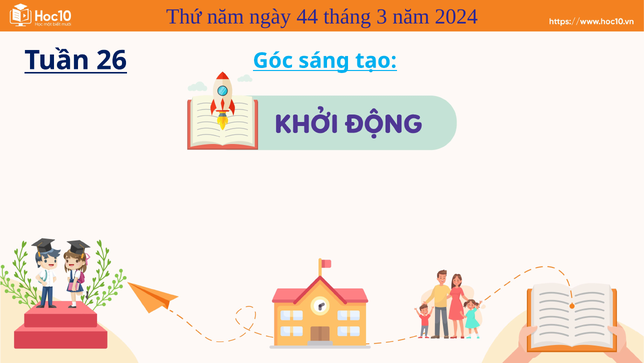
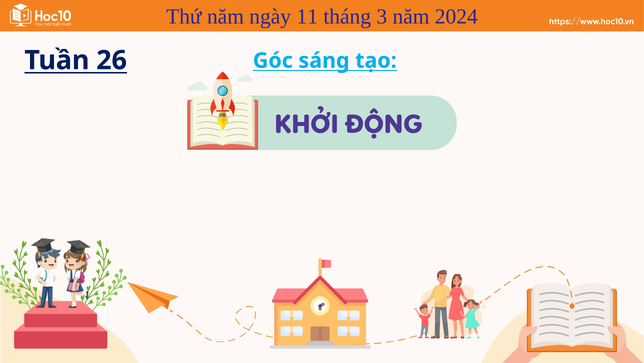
44: 44 -> 11 (307, 17)
